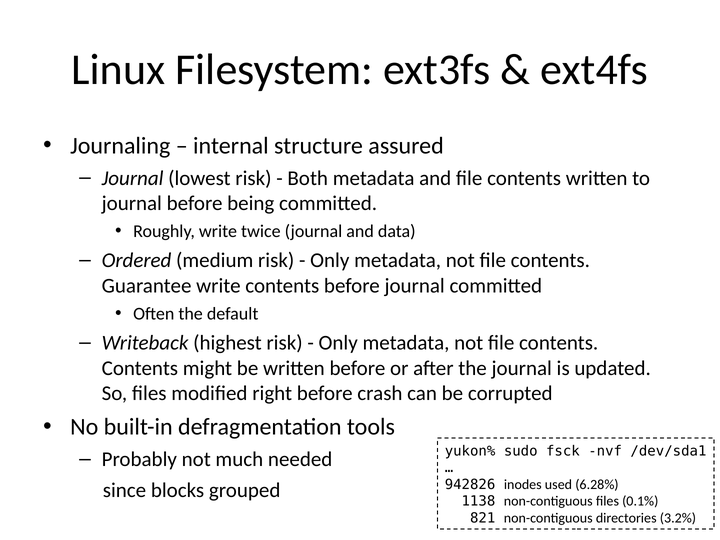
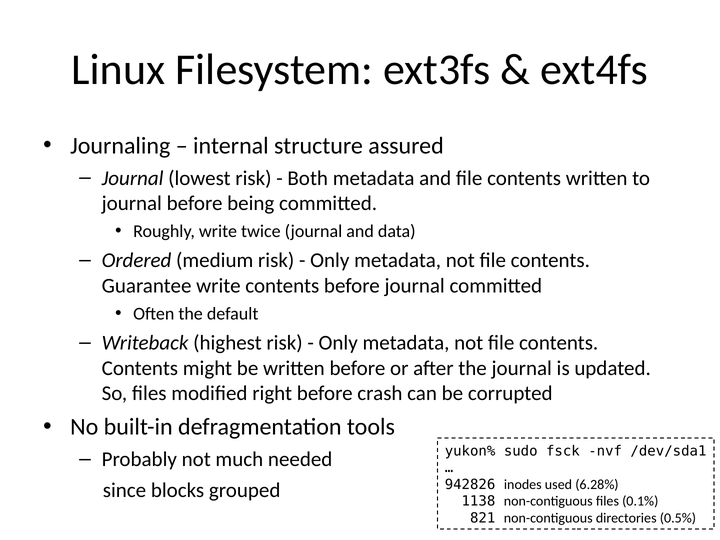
3.2%: 3.2% -> 0.5% (678, 518)
